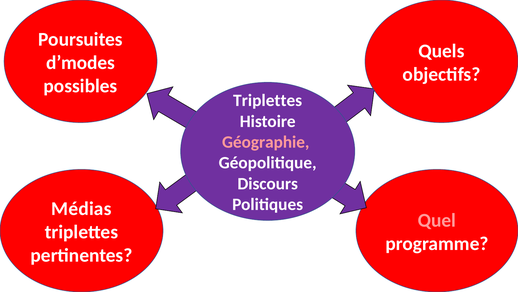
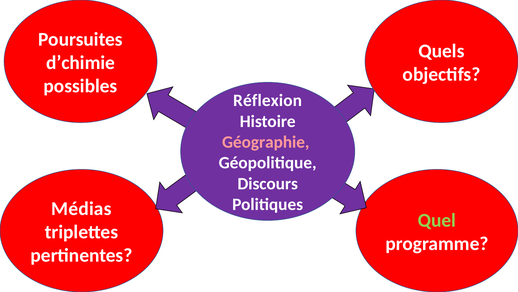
d’modes: d’modes -> d’chimie (81, 63)
Triplettes: Triplettes -> Réflexion (268, 100)
Quel colour: pink -> light green (437, 220)
